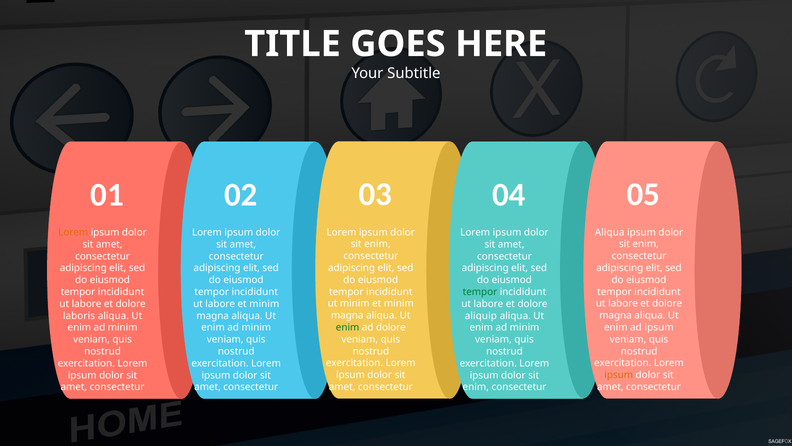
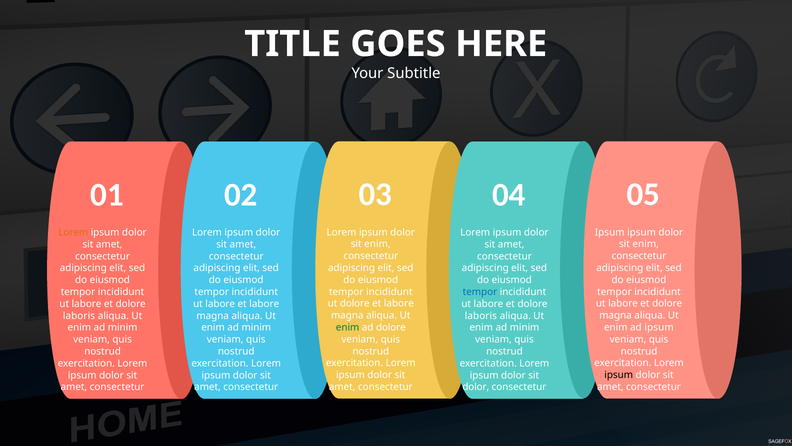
Aliqua: Aliqua -> Ipsum (610, 232)
tempor colour: green -> blue (480, 292)
ut minim: minim -> dolore (355, 303)
minim: minim -> labore (399, 303)
labore et minim: minim -> labore (264, 304)
aliquip: aliquip -> laboris (481, 315)
ipsum colour: orange -> black (619, 375)
enim: enim -> dolor (476, 387)
